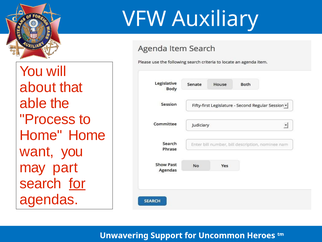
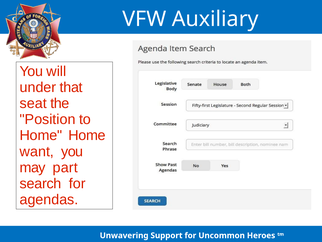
about: about -> under (38, 87)
able: able -> seat (33, 103)
Process: Process -> Position (48, 119)
for underline: present -> none (77, 183)
